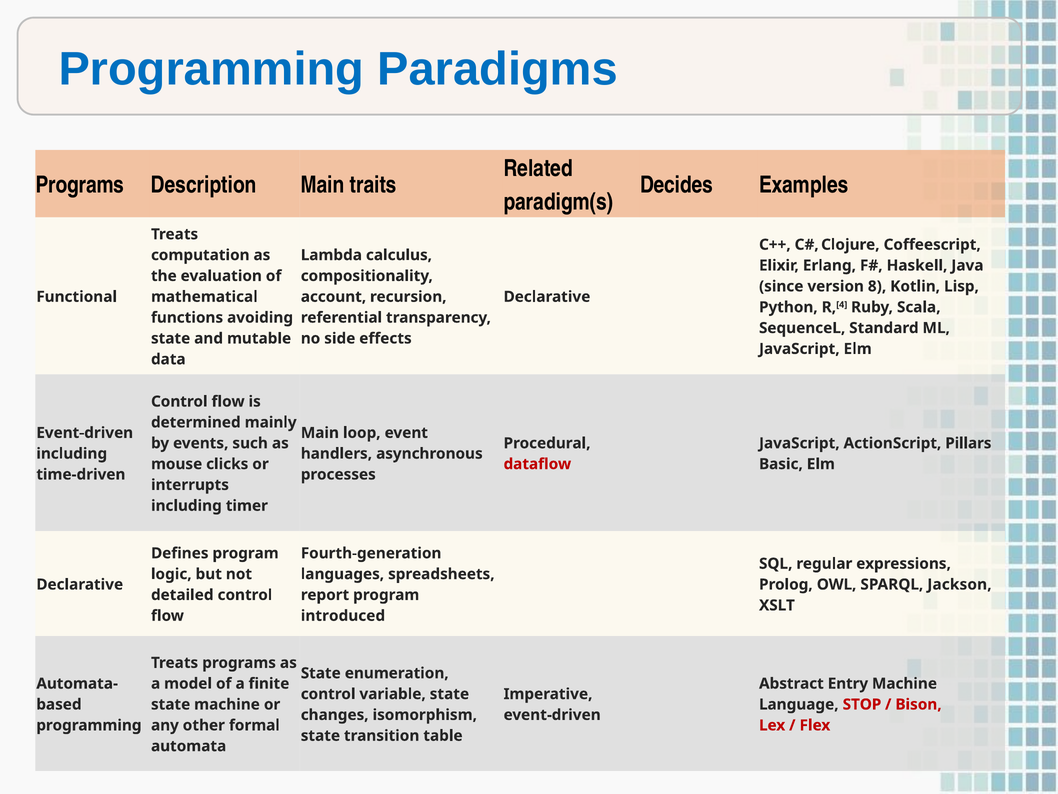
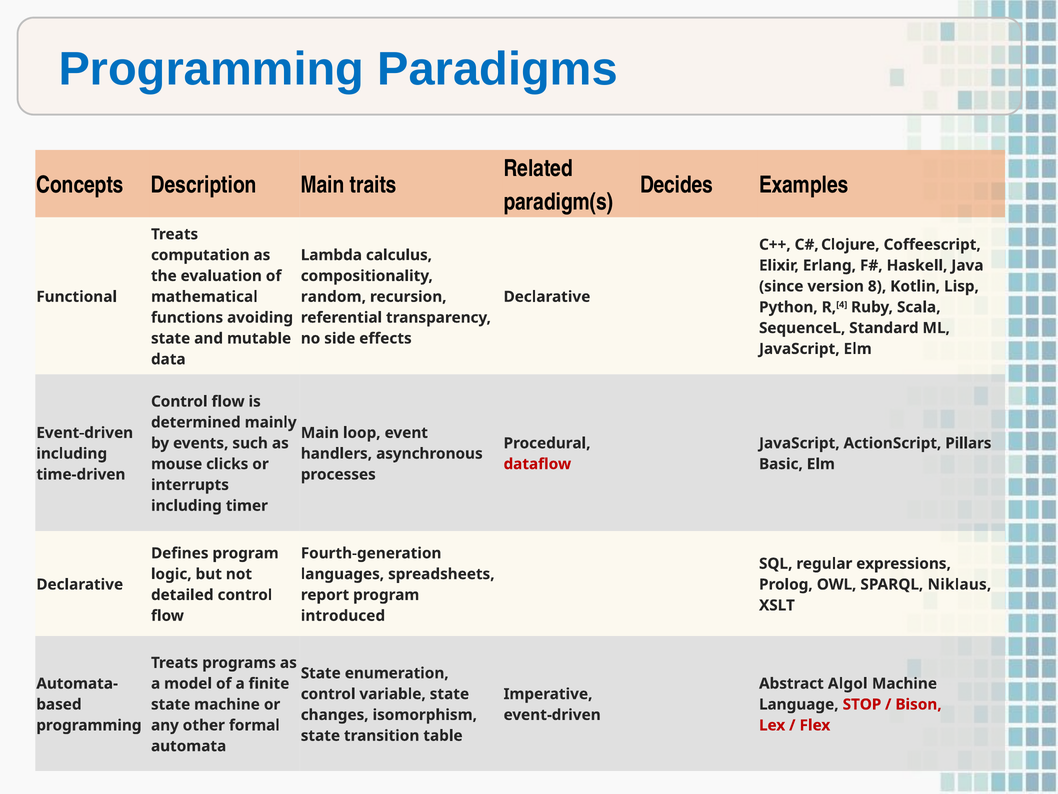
Programs: Programs -> Concepts (80, 185)
account: account -> random (333, 297)
Jackson: Jackson -> Niklaus (959, 584)
Entry: Entry -> Algol (848, 683)
